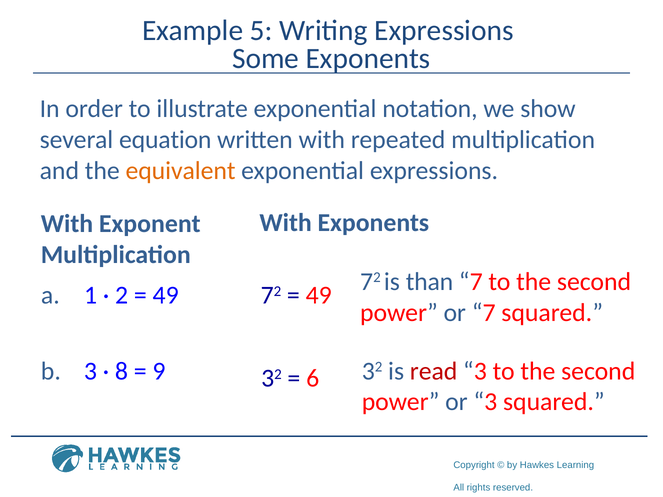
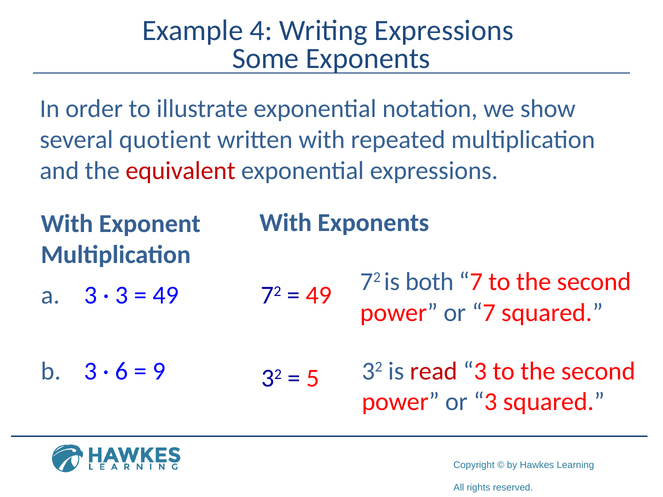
5: 5 -> 4 (261, 31)
equation: equation -> quotient (165, 140)
equivalent colour: orange -> red (181, 171)
than: than -> both (430, 282)
1: 1 -> 3 (91, 296)
2: 2 -> 3 (122, 296)
8: 8 -> 6 (121, 371)
6: 6 -> 5 (313, 378)
